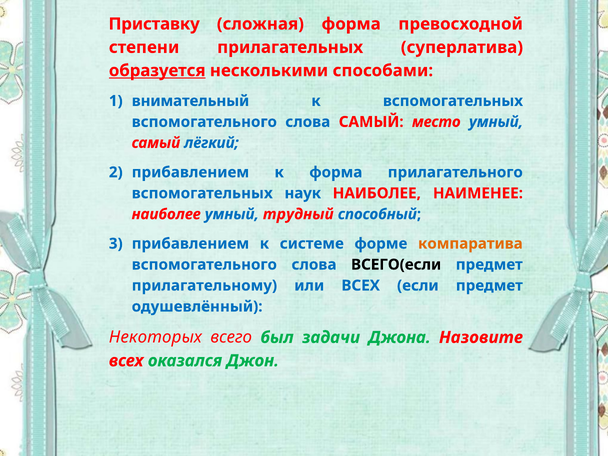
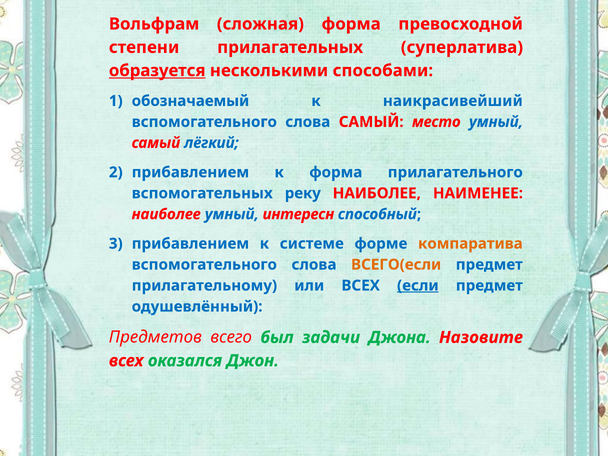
Приставку: Приставку -> Вольфрам (154, 24)
внимательный: внимательный -> обозначаемый (190, 101)
к вспомогательных: вспомогательных -> наикрасивейший (453, 101)
наук: наук -> реку (303, 193)
трудный: трудный -> интересн (298, 214)
ВСЕГО(если colour: black -> orange (396, 265)
если underline: none -> present (418, 286)
Некоторых: Некоторых -> Предметов (155, 337)
